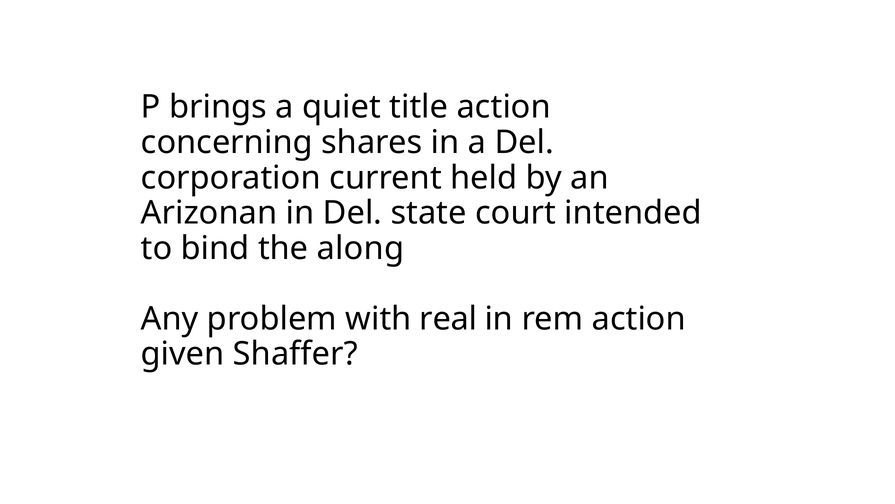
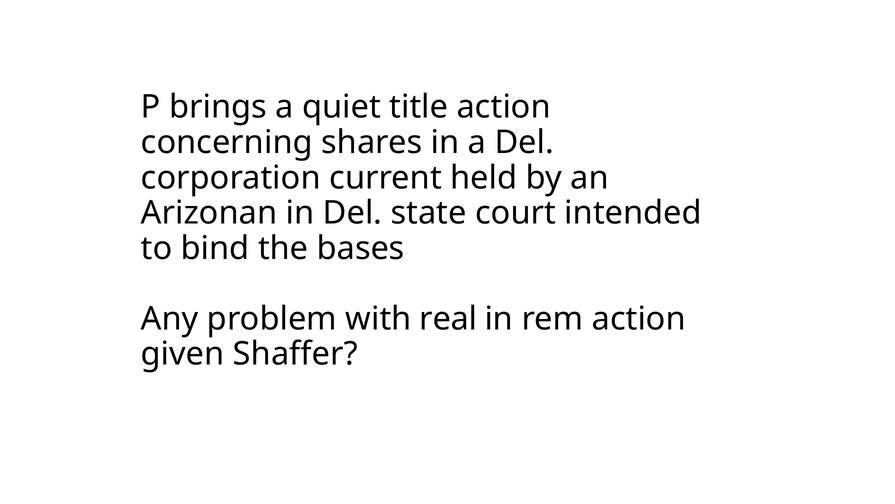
along: along -> bases (361, 248)
